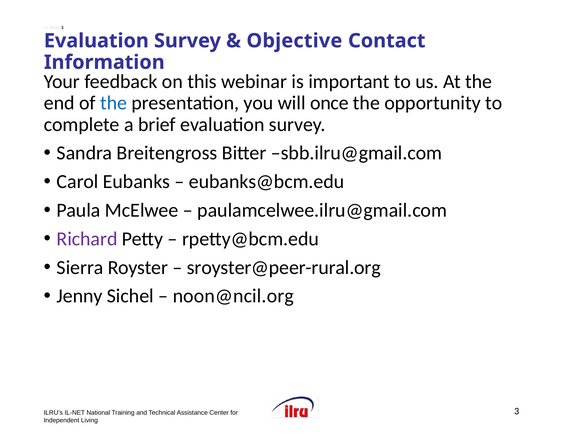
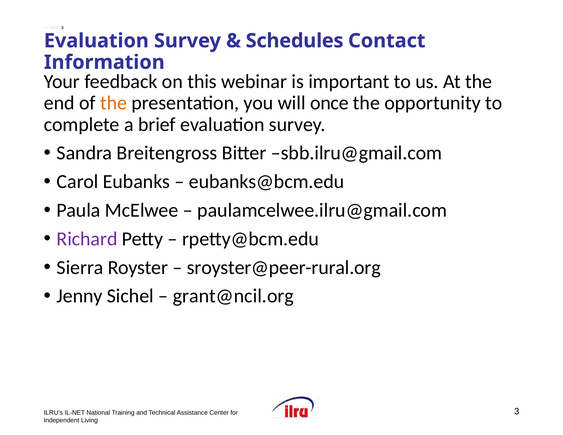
Objective: Objective -> Schedules (295, 41)
the colour: blue -> orange (114, 103)
noon@ncil.org: noon@ncil.org -> grant@ncil.org (233, 296)
